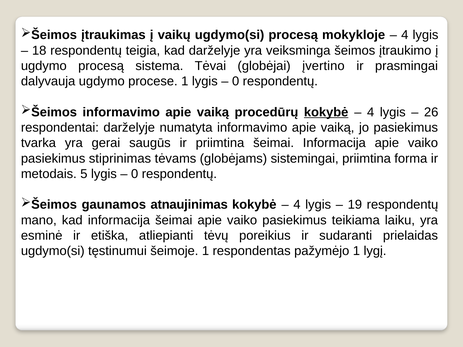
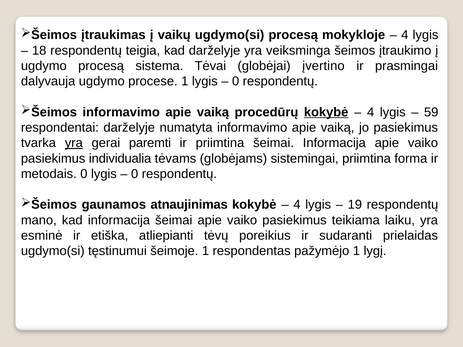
26: 26 -> 59 (431, 112)
yra underline: none -> present (74, 143)
saugūs: saugūs -> paremti (150, 143)
stiprinimas: stiprinimas -> individualia (120, 159)
metodais 5: 5 -> 0 (84, 174)
